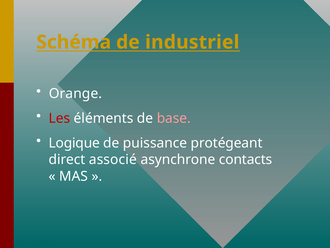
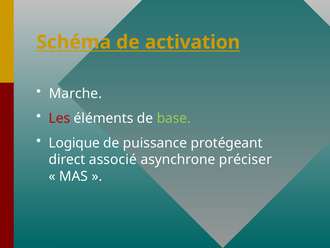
industriel: industriel -> activation (192, 42)
Orange: Orange -> Marche (75, 93)
base colour: pink -> light green (174, 118)
contacts: contacts -> préciser (245, 159)
